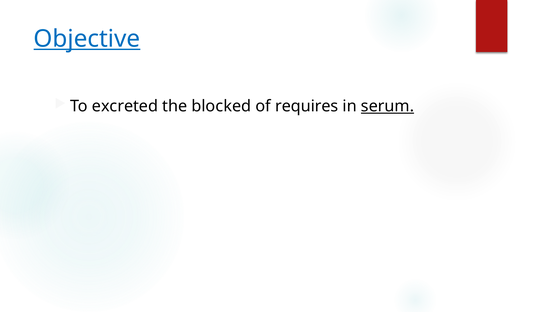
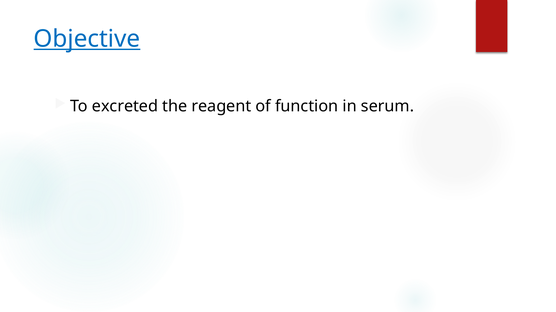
blocked: blocked -> reagent (221, 107)
requires: requires -> function (307, 107)
serum underline: present -> none (388, 107)
